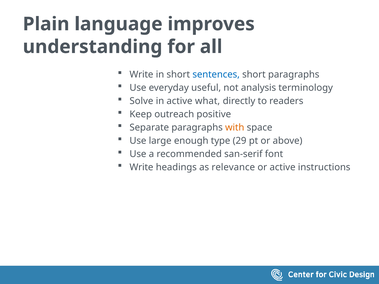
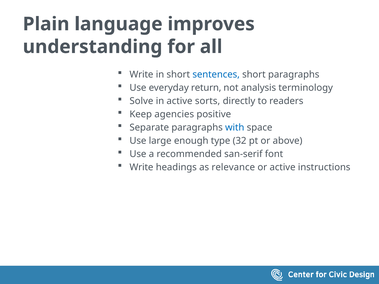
useful: useful -> return (206, 88)
what: what -> sorts (208, 101)
outreach: outreach -> agencies (174, 114)
with colour: orange -> blue (235, 128)
29: 29 -> 32 (240, 141)
